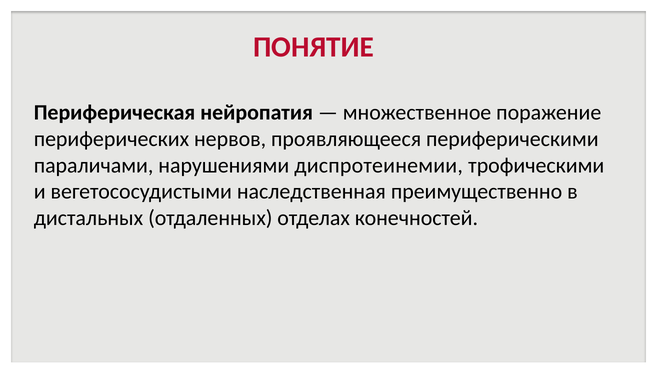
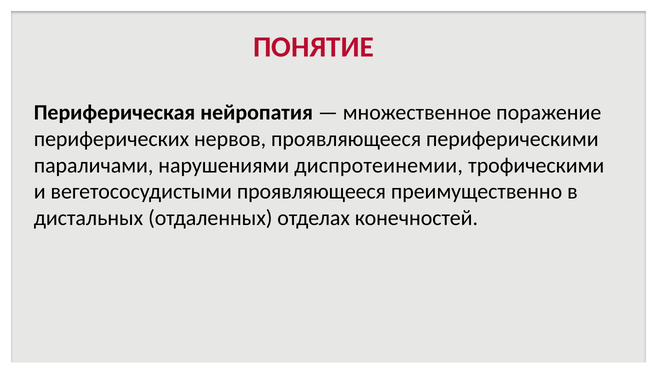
вегетососудистыми наследственная: наследственная -> проявляющееся (311, 191)
